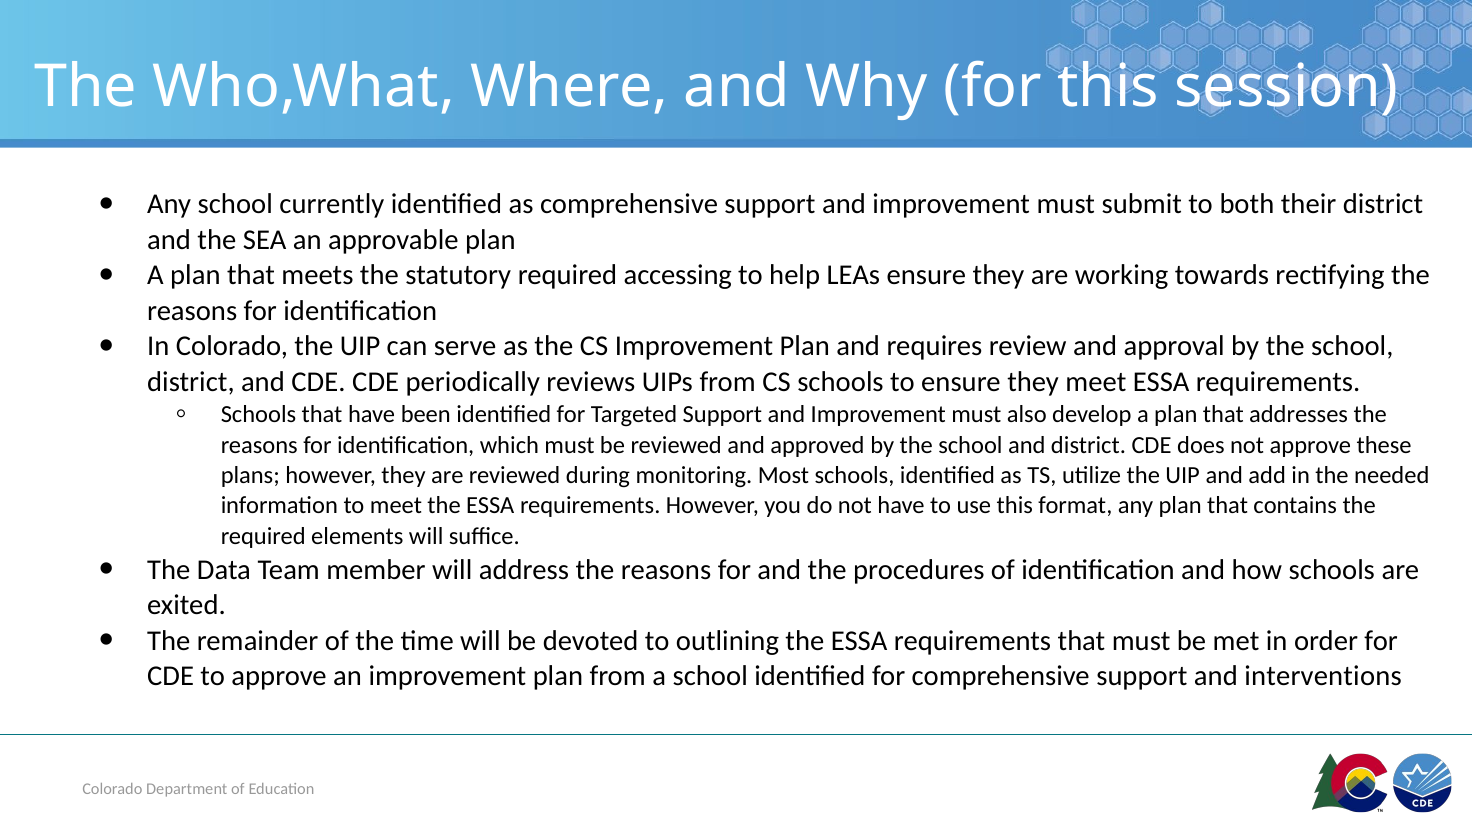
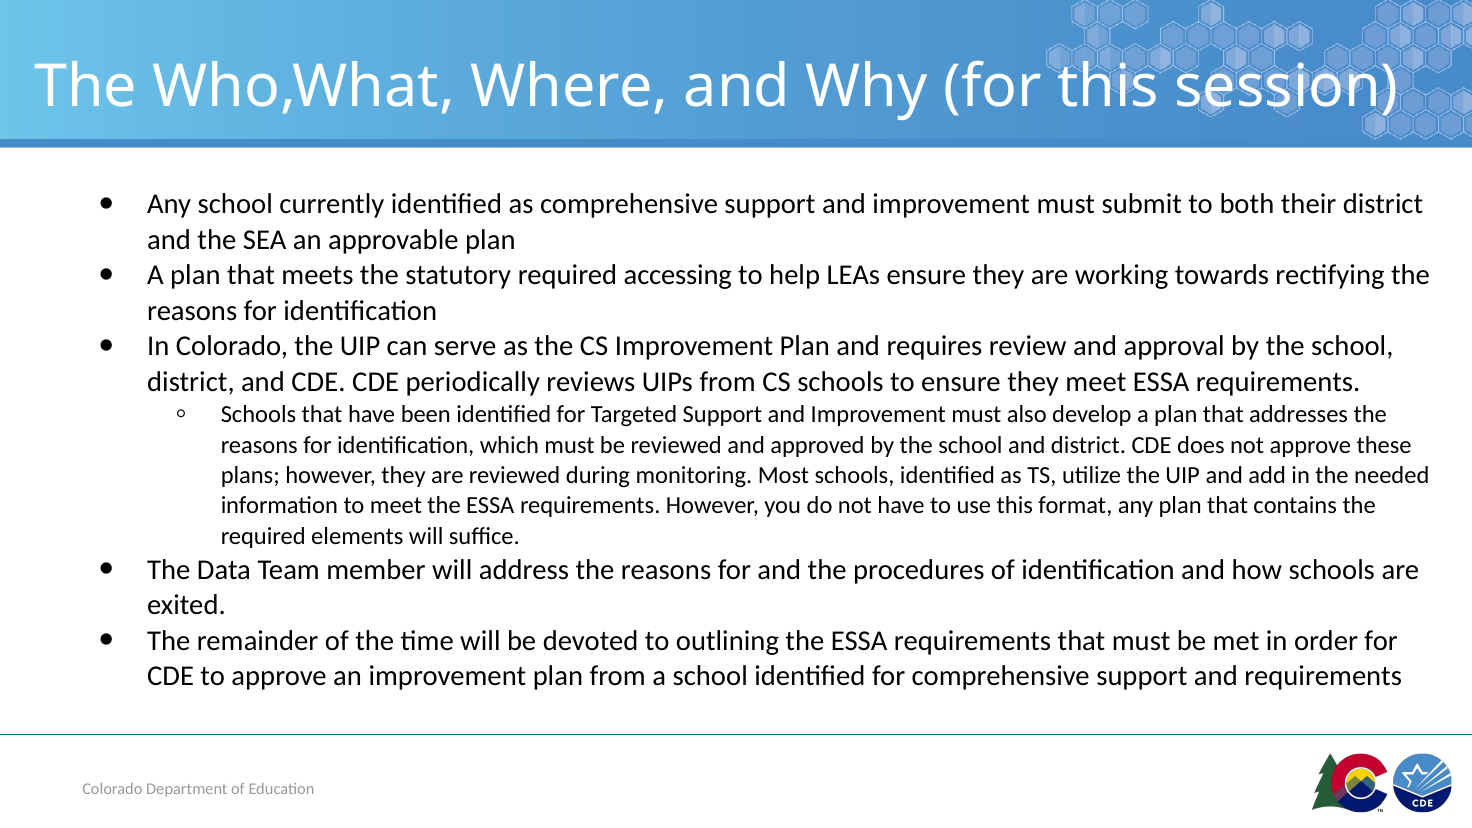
and interventions: interventions -> requirements (1323, 676)
